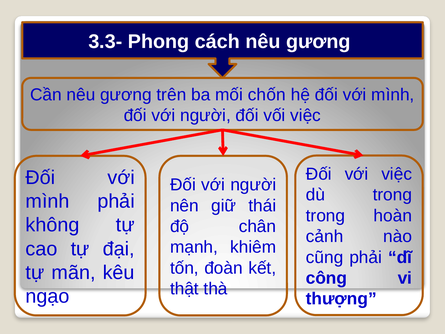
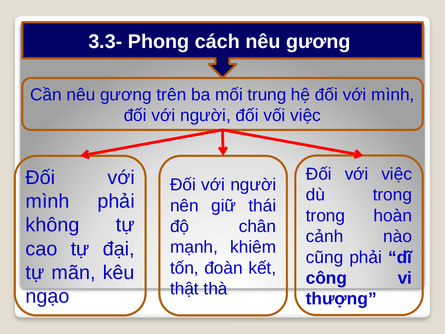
chốn: chốn -> trung (267, 95)
